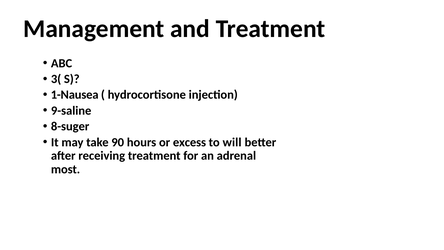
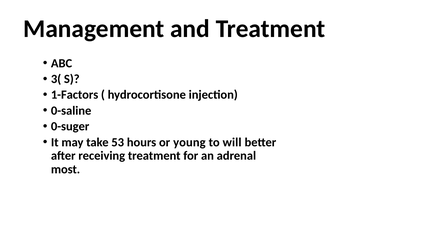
1-Nausea: 1-Nausea -> 1-Factors (75, 95)
9-saline: 9-saline -> 0-saline (71, 111)
8-suger: 8-suger -> 0-suger (70, 126)
90: 90 -> 53 (118, 142)
excess: excess -> young (189, 142)
